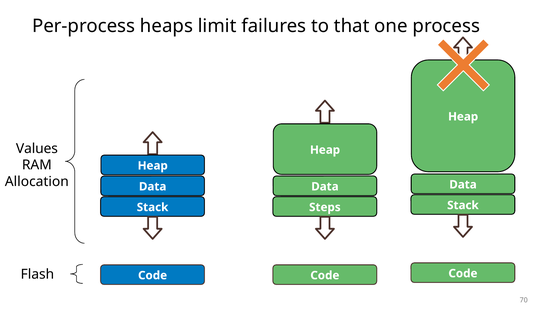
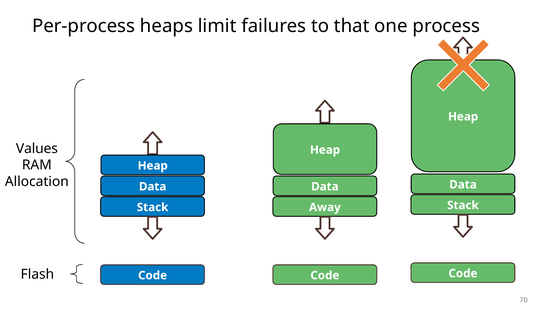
Steps: Steps -> Away (325, 207)
